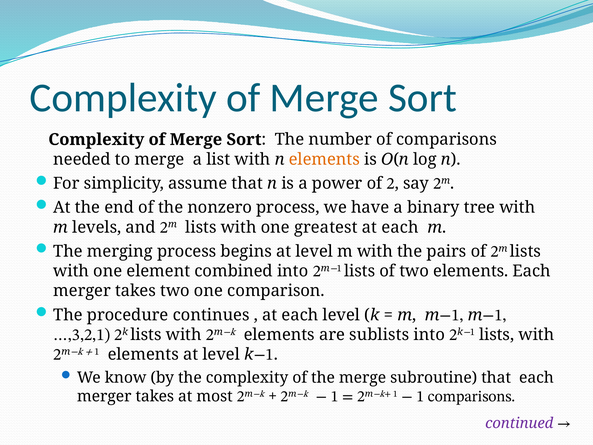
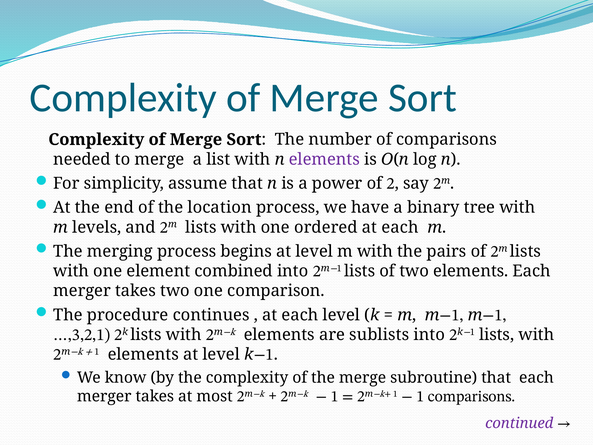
elements colour: orange -> purple (324, 159)
nonzero: nonzero -> location (220, 207)
greatest: greatest -> ordered (326, 227)
